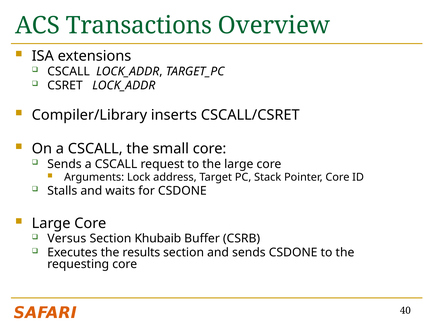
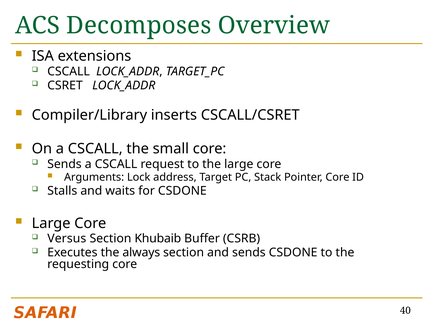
Transactions: Transactions -> Decomposes (139, 26)
results: results -> always (141, 253)
